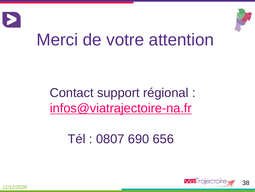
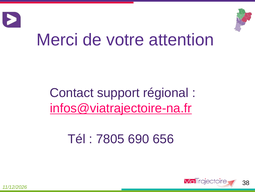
0807: 0807 -> 7805 (110, 138)
